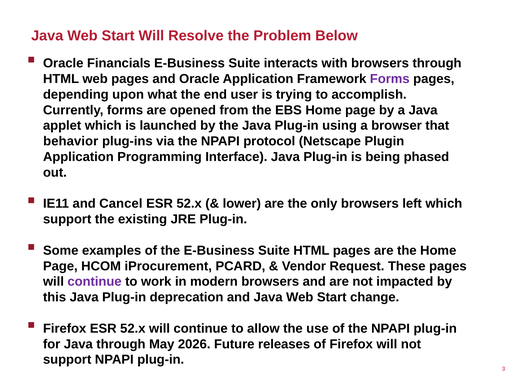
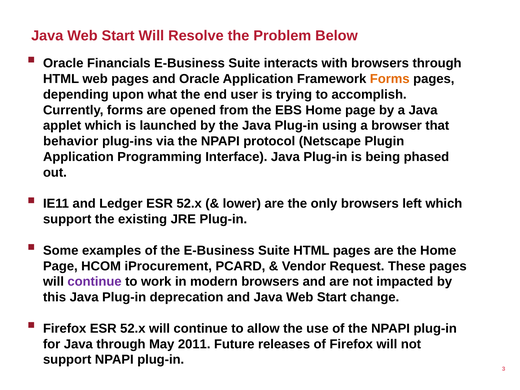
Forms colour: purple -> orange (390, 79)
Cancel: Cancel -> Ledger (121, 204)
2026: 2026 -> 2011 (194, 344)
